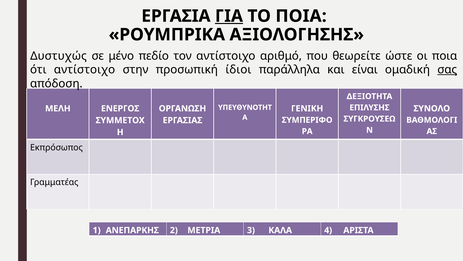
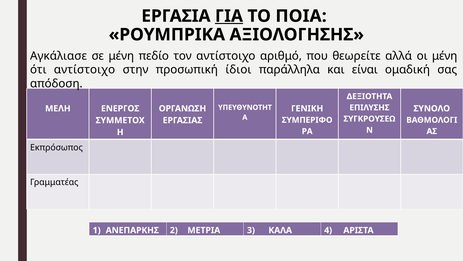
Δυστυχώς: Δυστυχώς -> Αγκάλιασε (59, 56)
σε μένο: μένο -> μένη (121, 56)
ώστε: ώστε -> αλλά (399, 56)
οι ποια: ποια -> μένη (445, 56)
σας underline: present -> none (447, 70)
